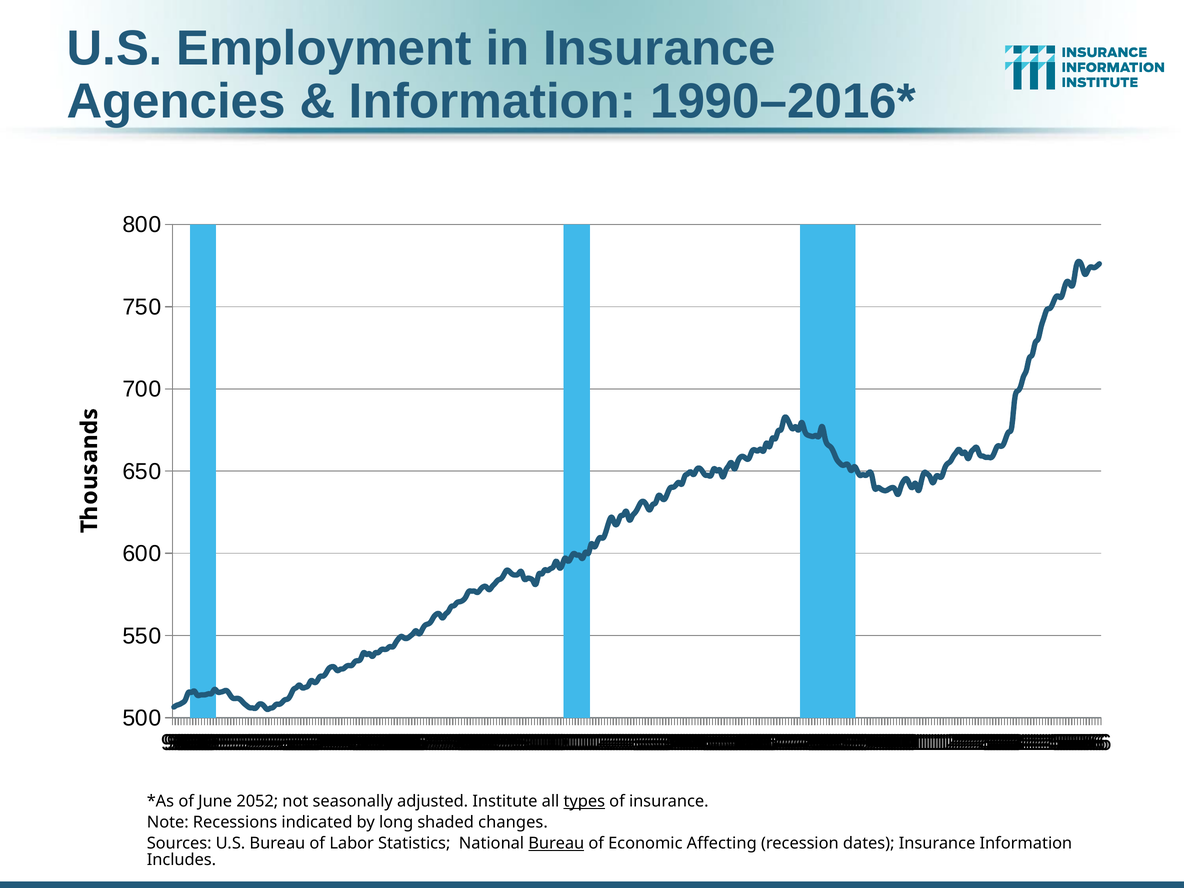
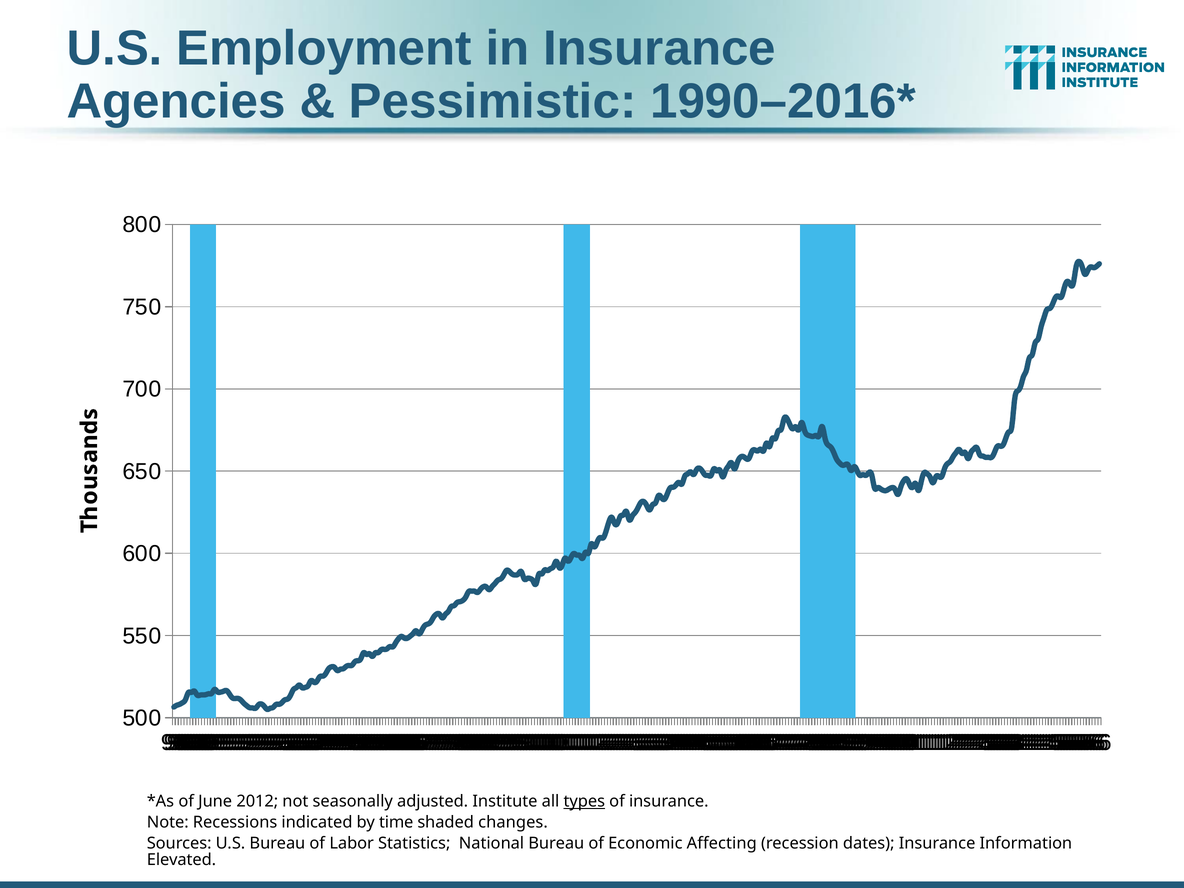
Information: Information -> Pessimistic (493, 102)
2052: 2052 -> 2012 (257, 801)
long: long -> time (396, 822)
Bureau underline: present -> none (556, 843)
Includes: Includes -> Elevated (181, 860)
